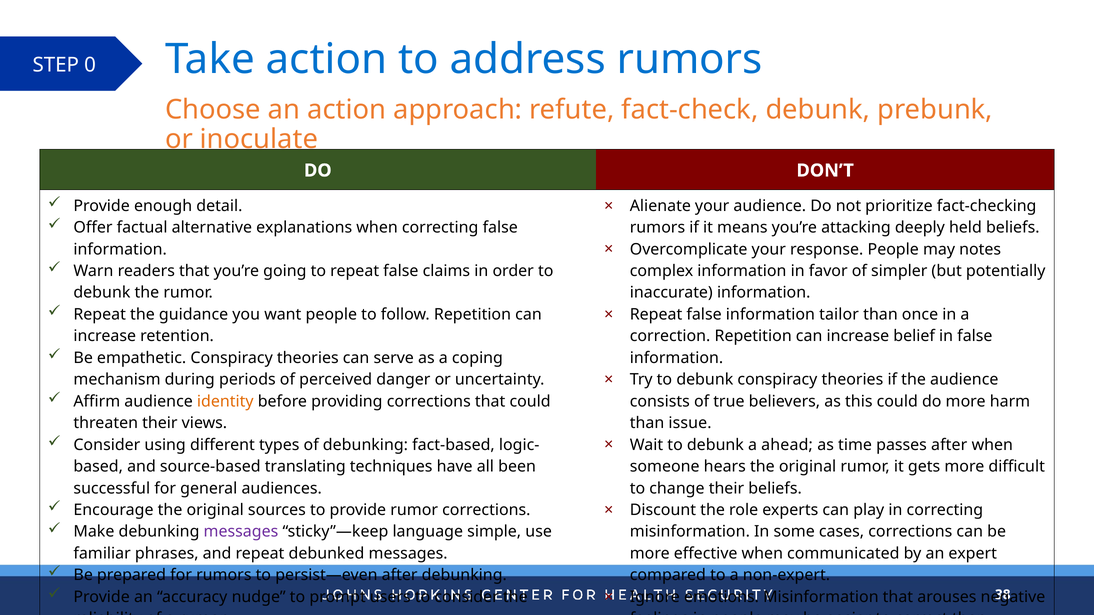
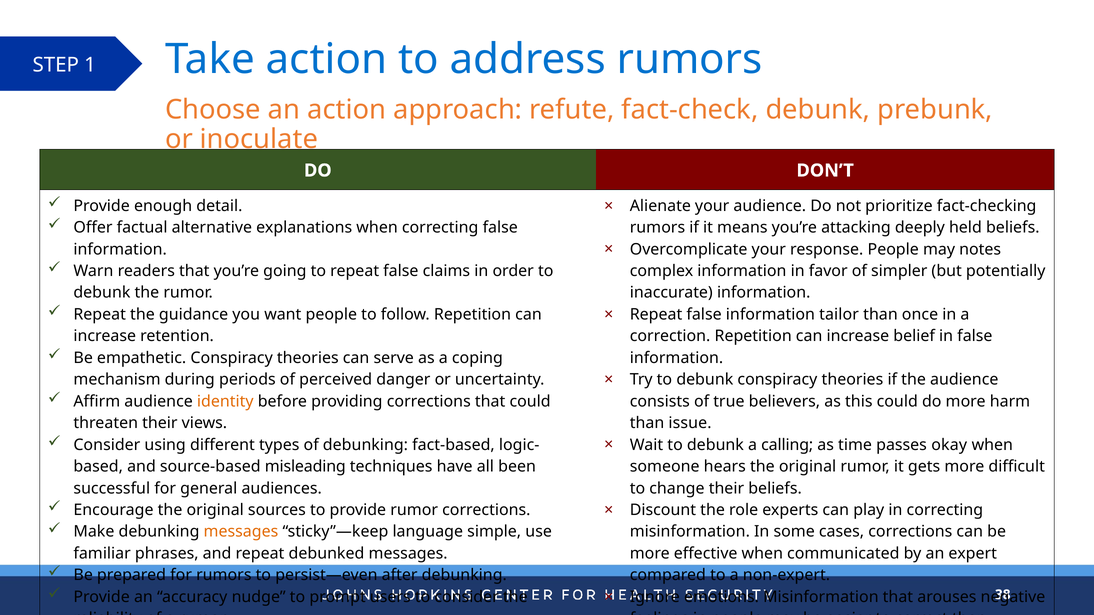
0: 0 -> 1 (90, 65)
ahead: ahead -> calling (787, 445)
passes after: after -> okay (949, 445)
translating: translating -> misleading (305, 467)
messages colour: purple -> orange (241, 532)
